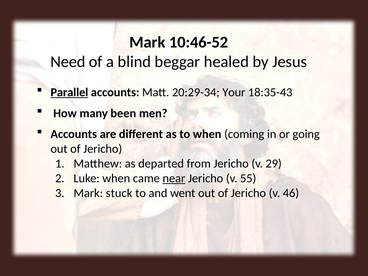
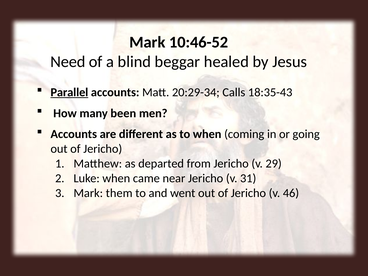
Your: Your -> Calls (234, 92)
near underline: present -> none (174, 178)
55: 55 -> 31 (248, 178)
stuck: stuck -> them (119, 193)
